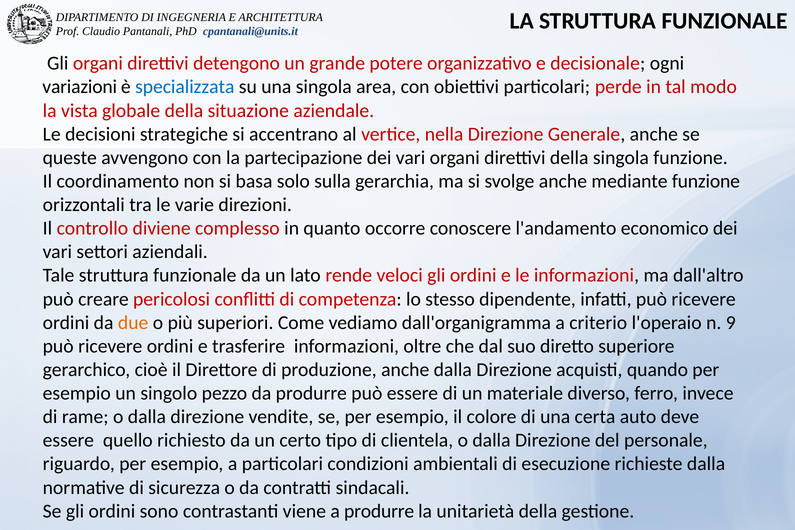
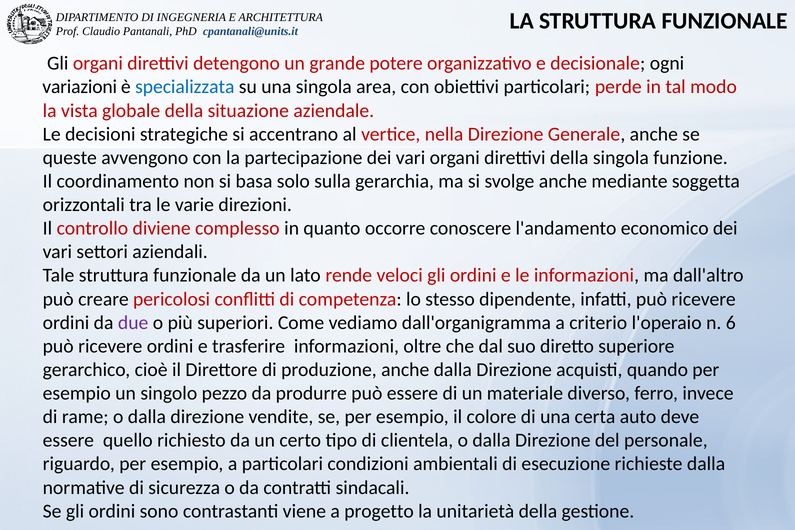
mediante funzione: funzione -> soggetta (706, 181)
due colour: orange -> purple (133, 323)
9: 9 -> 6 (731, 323)
a produrre: produrre -> progetto (379, 511)
